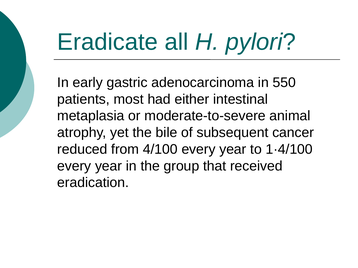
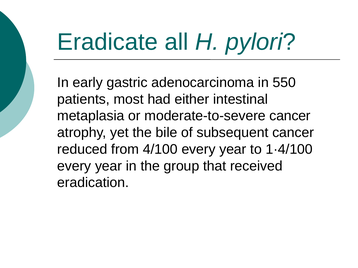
moderate-to-severe animal: animal -> cancer (290, 116)
